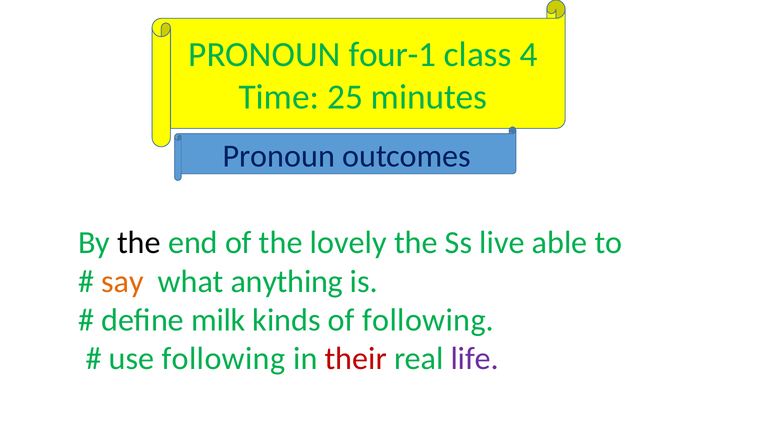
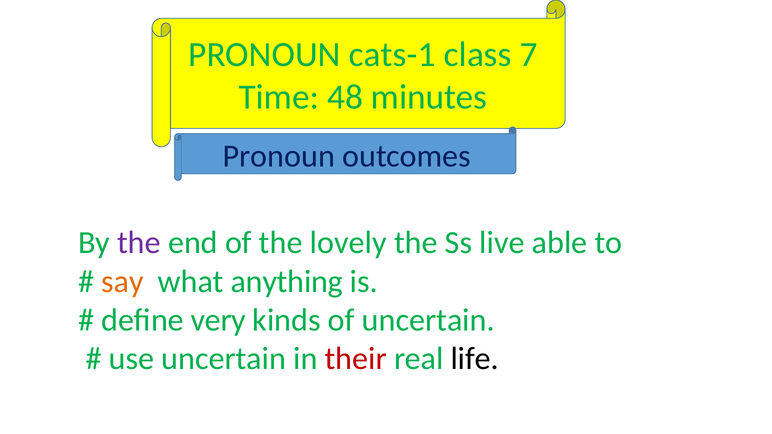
four-1: four-1 -> cats-1 (392, 55)
4: 4 -> 7 (529, 55)
25: 25 -> 48 (345, 97)
the colour: black -> purple (139, 243)
milk: milk -> very (218, 320)
of following: following -> uncertain (428, 320)
use following: following -> uncertain (224, 359)
life colour: purple -> black (475, 359)
